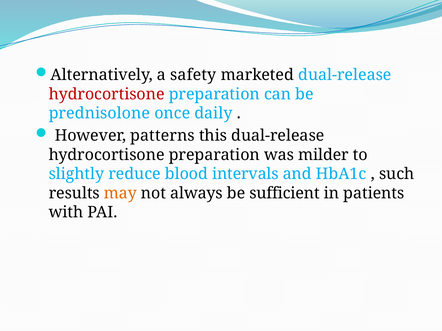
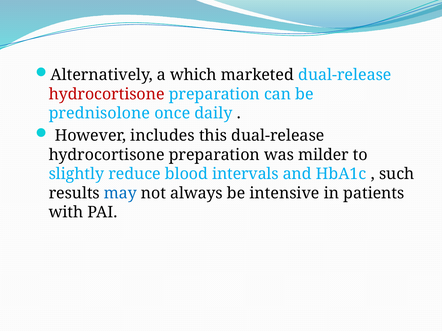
safety: safety -> which (193, 75)
patterns: patterns -> includes (163, 136)
may colour: orange -> blue (120, 193)
sufficient: sufficient -> intensive (284, 193)
